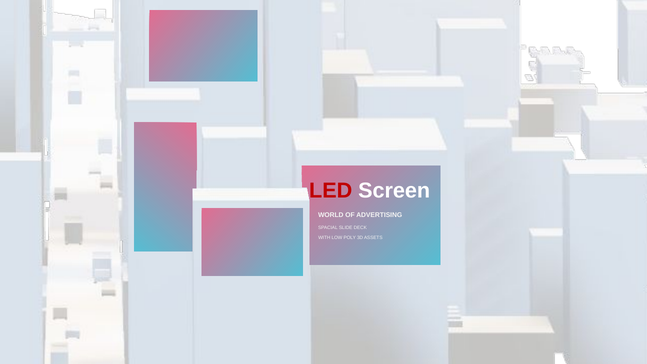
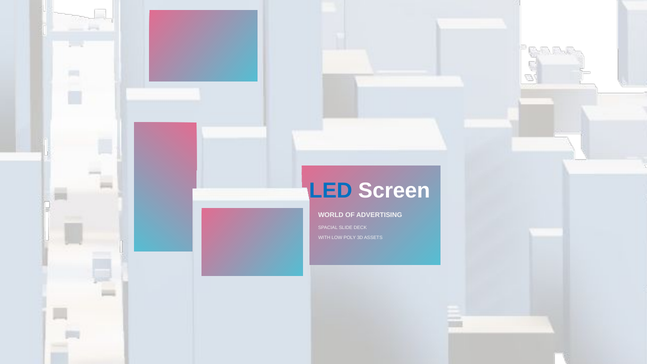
LED colour: red -> blue (331, 191)
